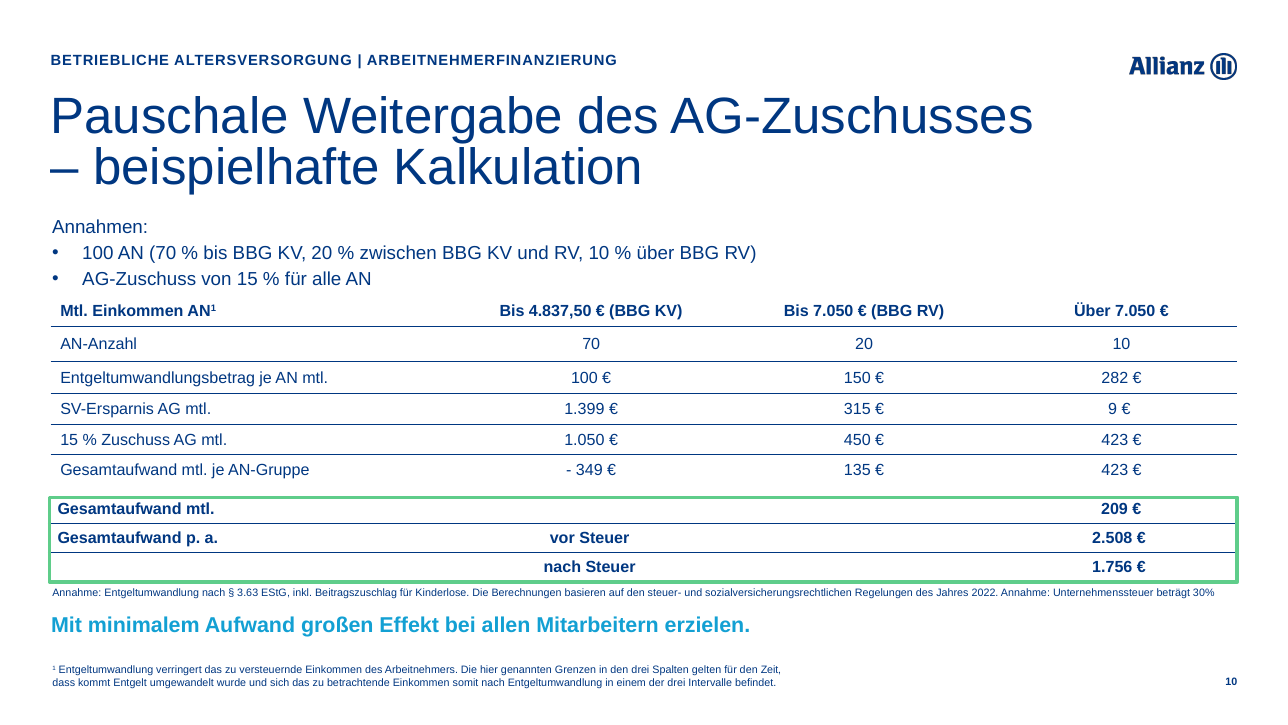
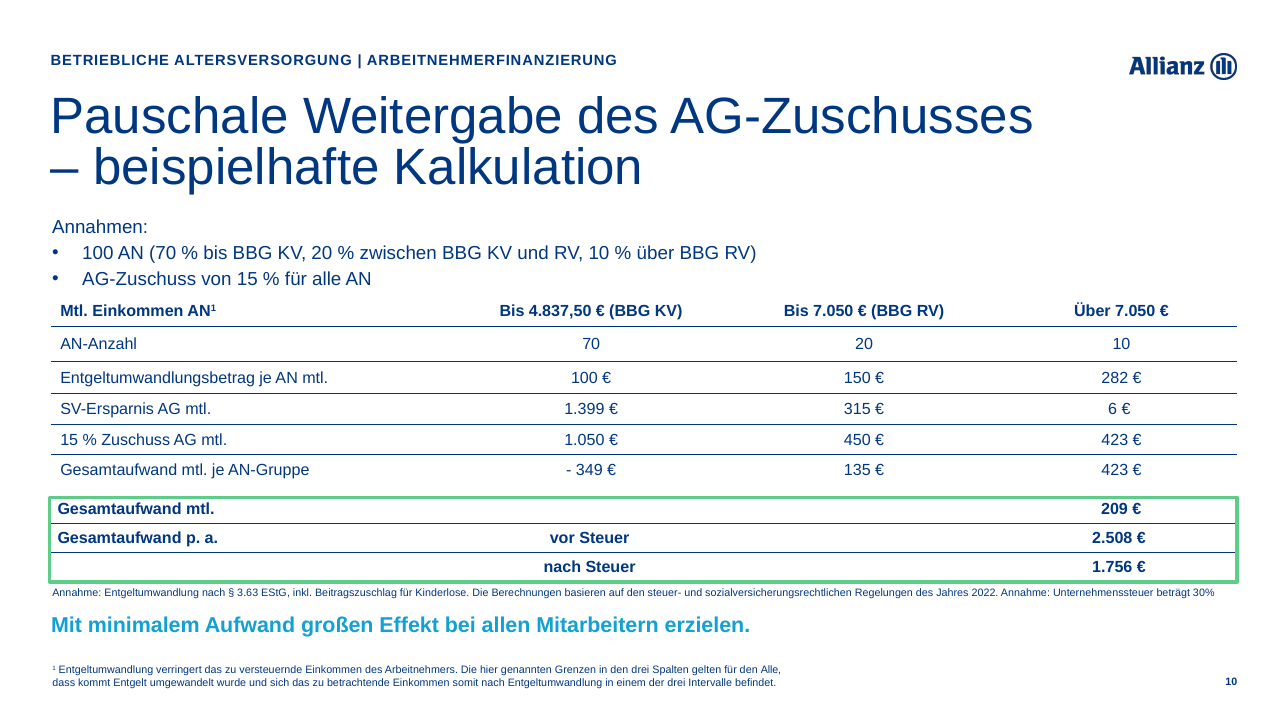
9: 9 -> 6 (1113, 409)
den Zeit: Zeit -> Alle (771, 670)
